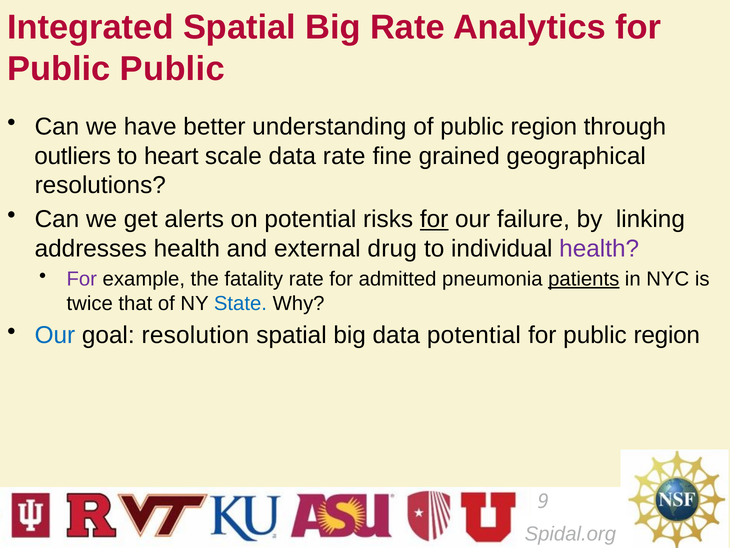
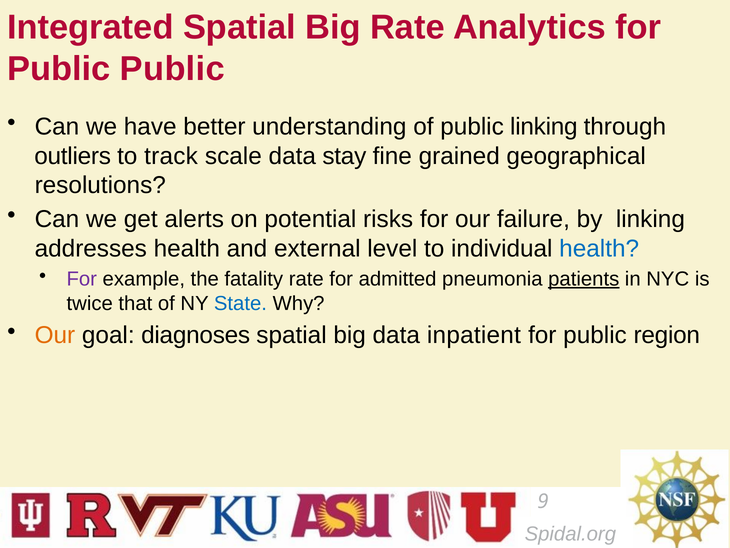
of public region: region -> linking (544, 127)
heart: heart -> track (171, 156)
data rate: rate -> stay (344, 156)
for underline: present -> none (434, 219)
drug: drug -> level (392, 248)
health colour: purple -> blue (599, 248)
Our colour: blue -> orange (55, 335)
resolution: resolution -> diagnoses (196, 335)
data potential: potential -> inpatient (474, 335)
